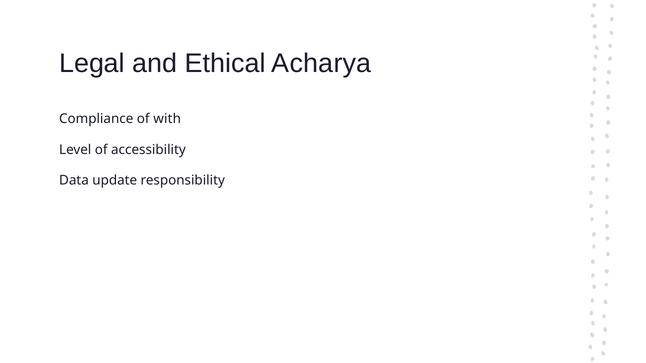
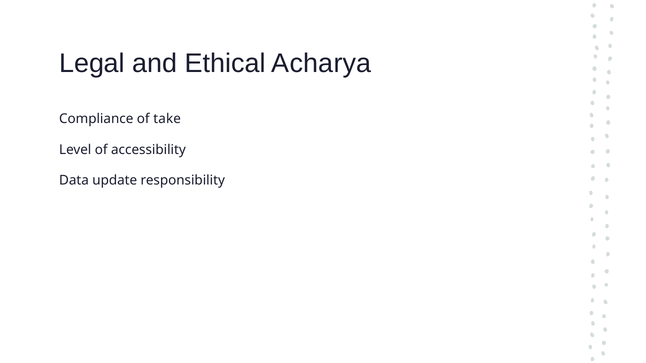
with: with -> take (167, 119)
